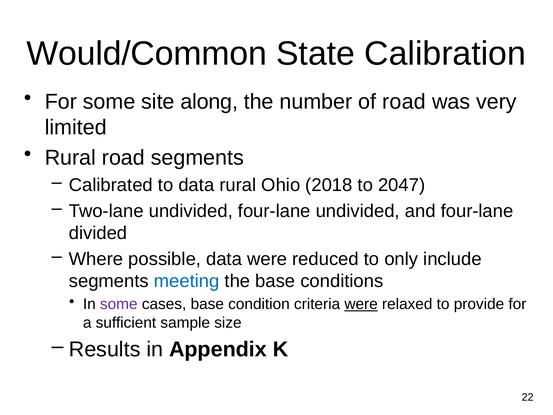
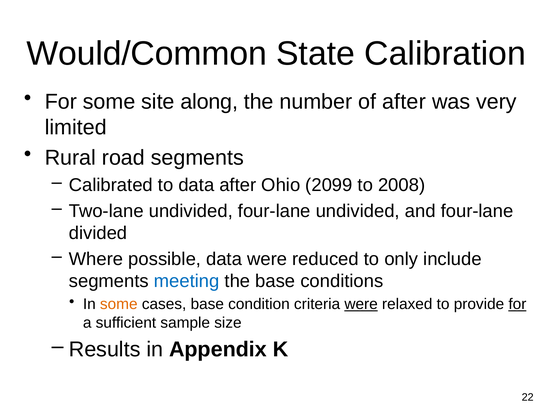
of road: road -> after (404, 102)
data rural: rural -> after (238, 185)
2018: 2018 -> 2099 (329, 185)
2047: 2047 -> 2008 (402, 185)
some colour: purple -> orange (119, 304)
for underline: none -> present (517, 304)
